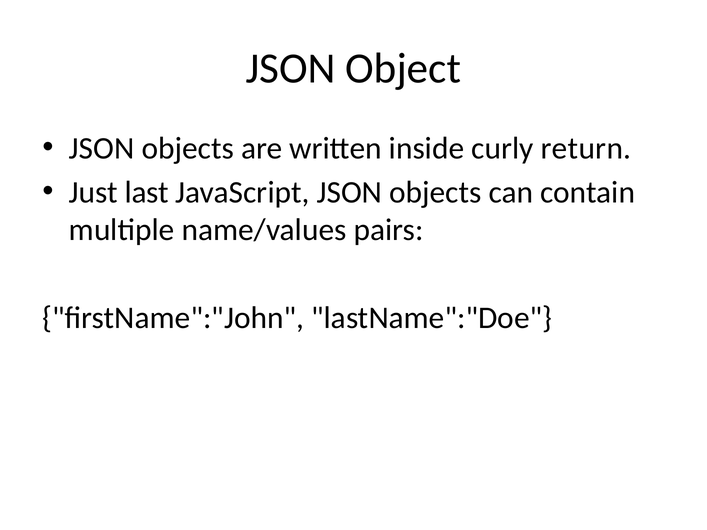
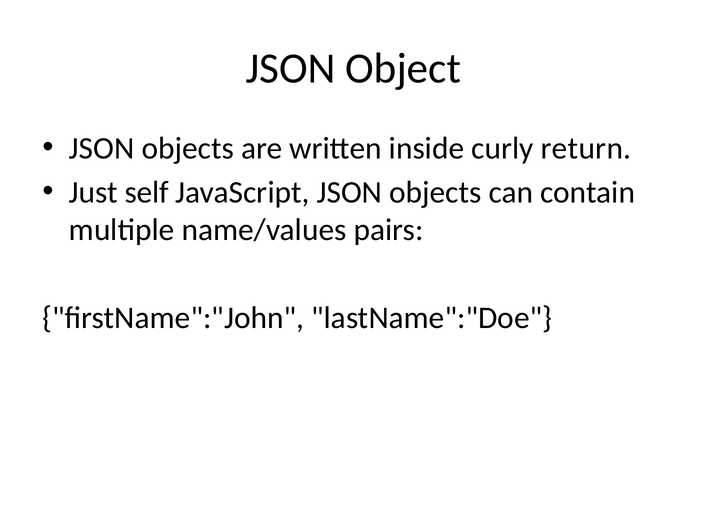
last: last -> self (147, 192)
